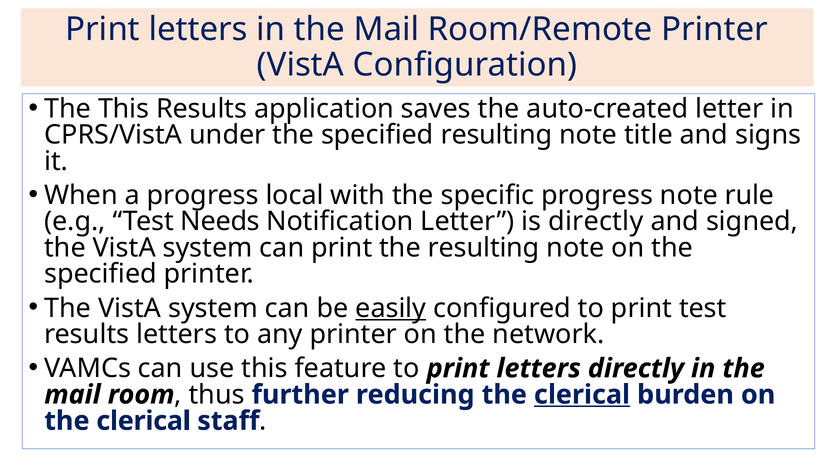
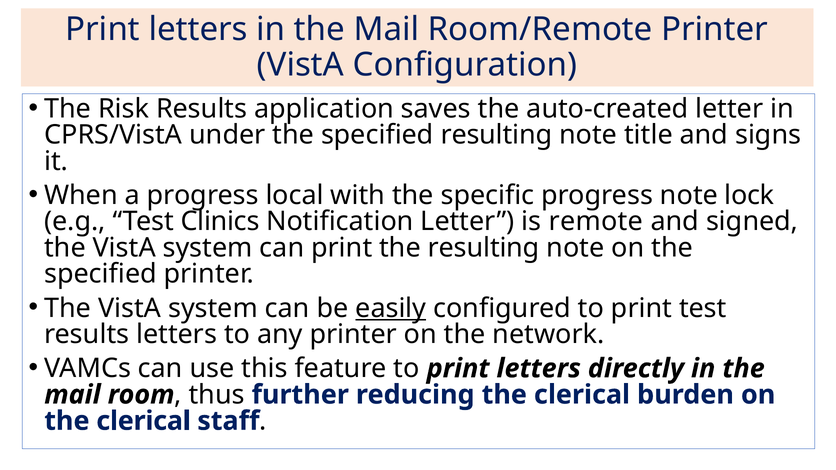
The This: This -> Risk (124, 109)
rule: rule -> lock (749, 195)
Needs: Needs -> Clinics (220, 222)
is directly: directly -> remote (596, 222)
clerical underline: present -> none (582, 395)
